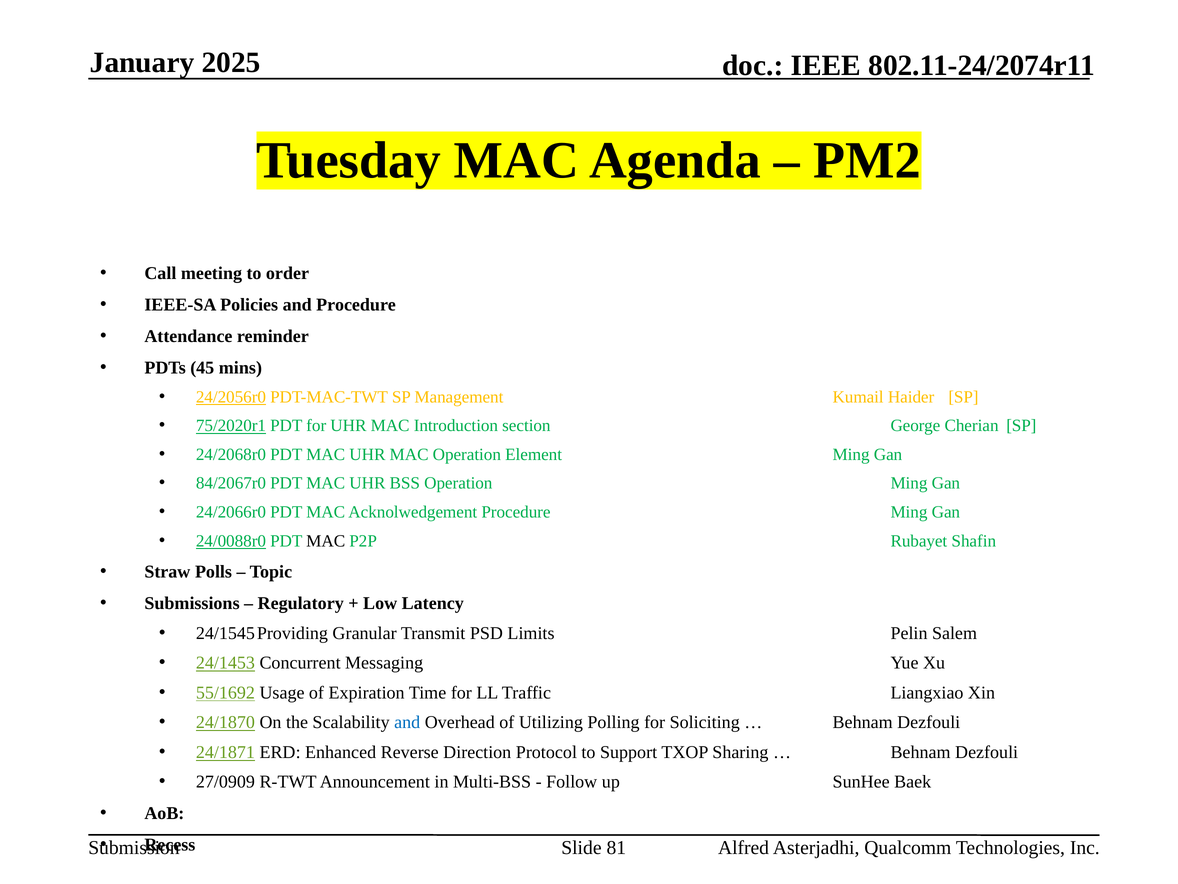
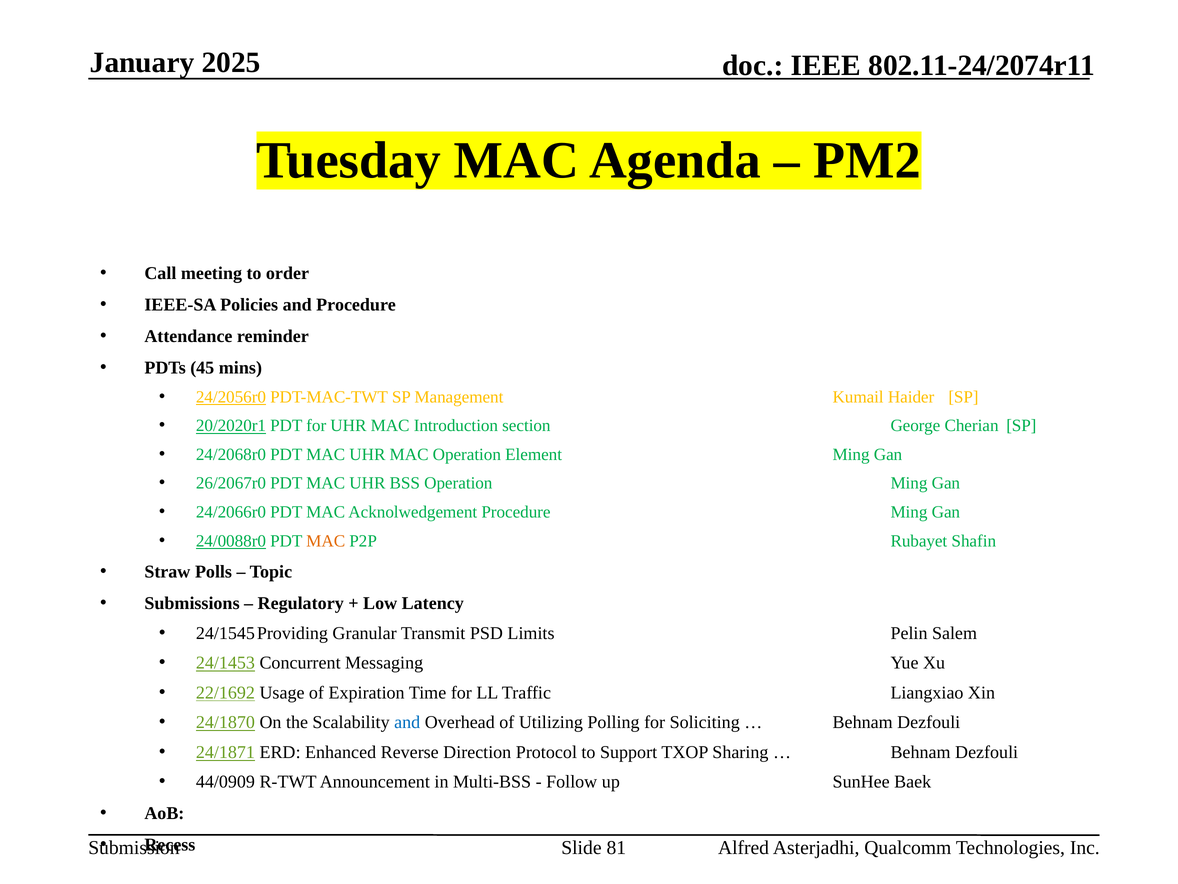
75/2020r1: 75/2020r1 -> 20/2020r1 (231, 426)
84/2067r0: 84/2067r0 -> 26/2067r0 (231, 483)
MAC colour: black -> orange (326, 541)
55/1692: 55/1692 -> 22/1692 (225, 692)
27/0909: 27/0909 -> 44/0909 (225, 782)
